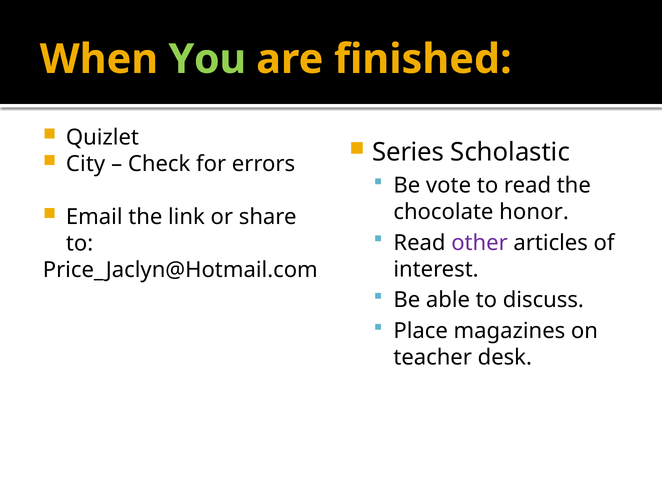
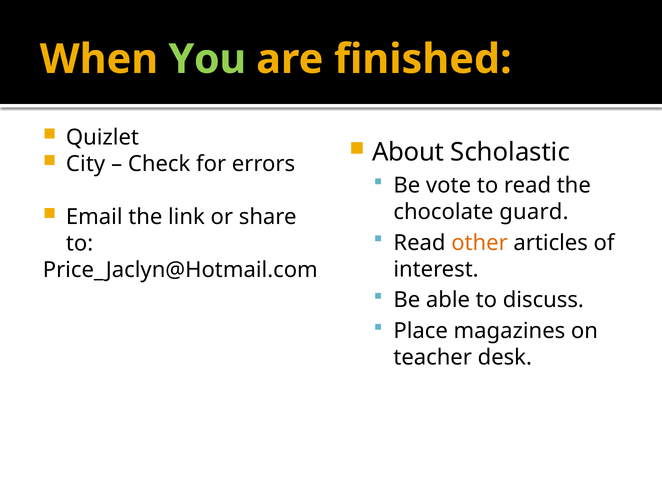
Series: Series -> About (408, 152)
honor: honor -> guard (534, 212)
other colour: purple -> orange (480, 243)
